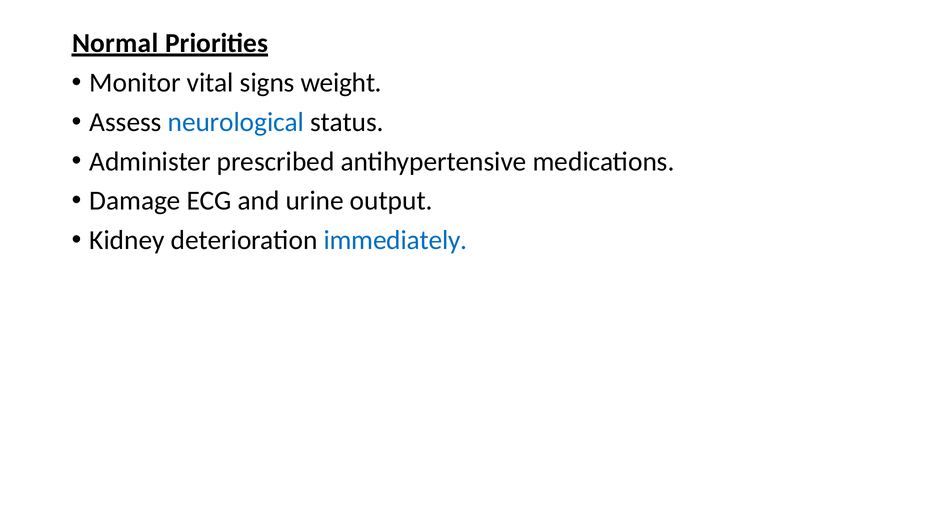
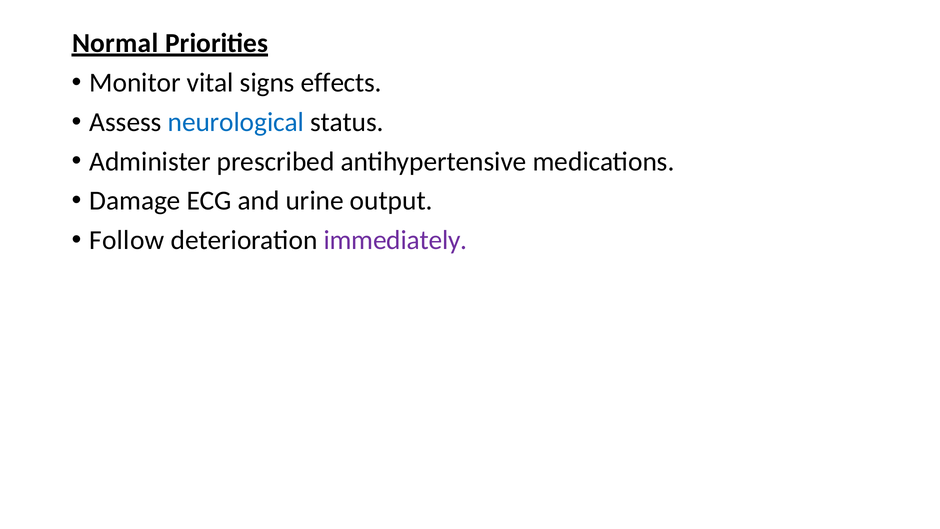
weight: weight -> effects (341, 83)
Kidney: Kidney -> Follow (127, 240)
immediately colour: blue -> purple (395, 240)
